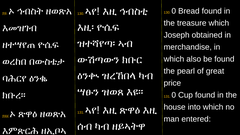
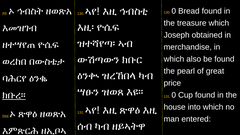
ክቡረ። underline: none -> present (14, 95)
